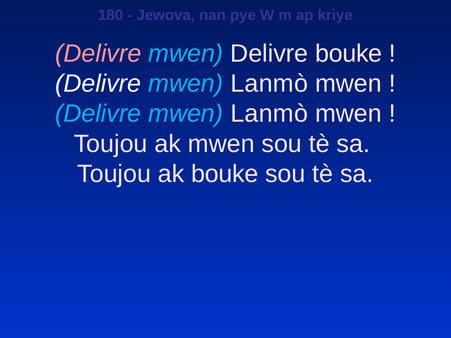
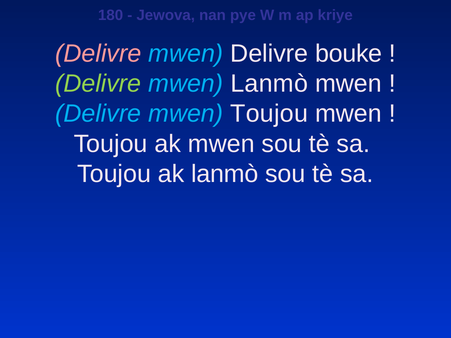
Delivre colour: white -> light green (98, 84)
Lanmò: Lanmò -> Toujou (269, 114)
ak bouke: bouke -> lanmò (225, 174)
